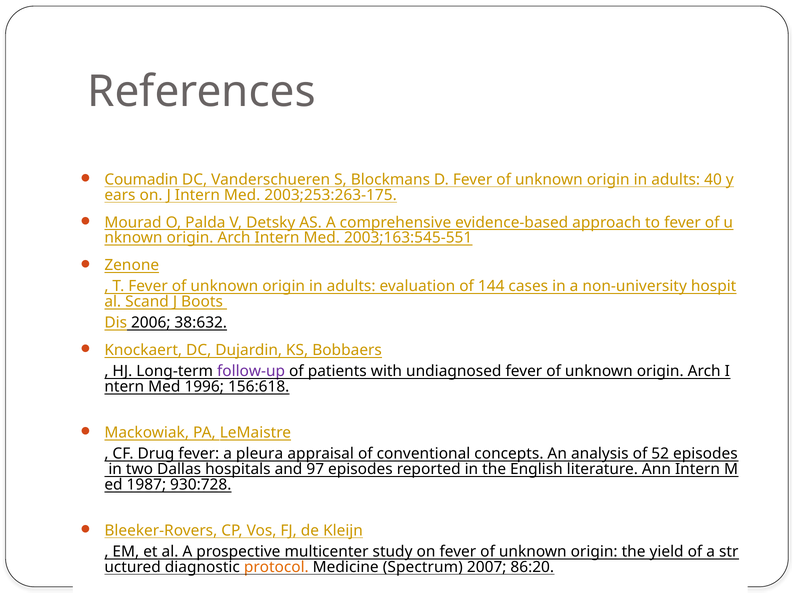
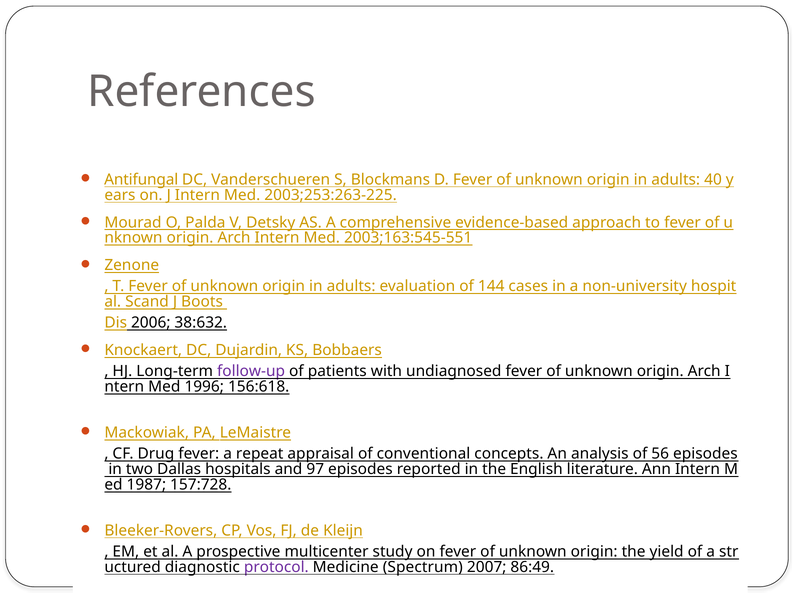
Coumadin: Coumadin -> Antifungal (141, 180)
2003;253:263-175: 2003;253:263-175 -> 2003;253:263-225 (331, 195)
pleura: pleura -> repeat (260, 454)
52: 52 -> 56 (660, 454)
930:728: 930:728 -> 157:728 (201, 485)
protocol colour: orange -> purple (276, 568)
86:20: 86:20 -> 86:49 (532, 568)
